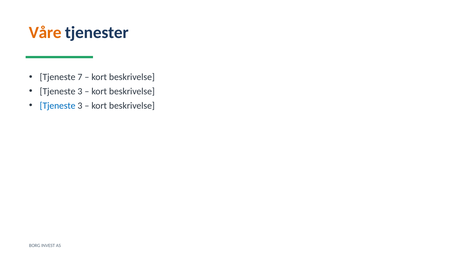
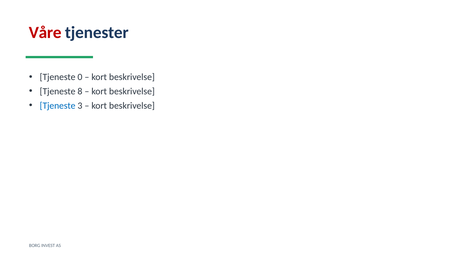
Våre colour: orange -> red (45, 33)
7: 7 -> 0 (80, 77)
3: 3 -> 8 (80, 91)
